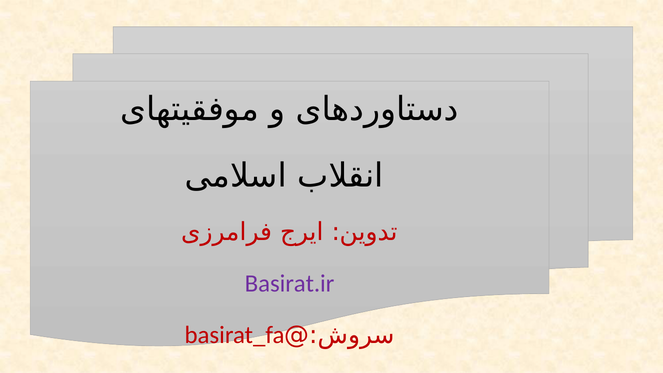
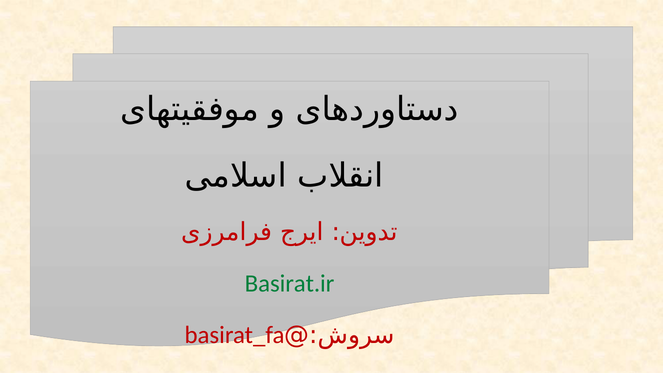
Basirat.ir colour: purple -> green (290, 284)
